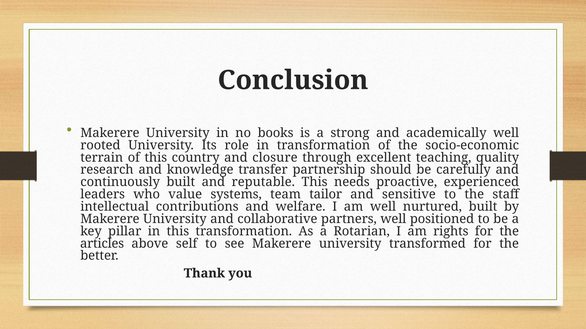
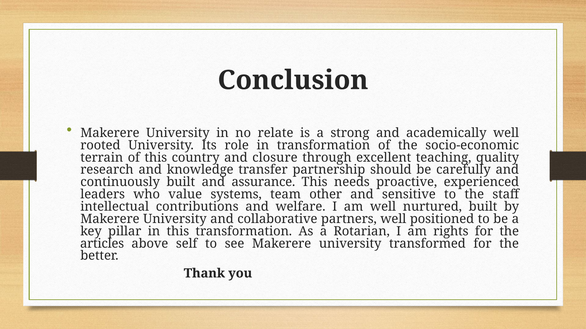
books: books -> relate (276, 133)
reputable: reputable -> assurance (263, 182)
tailor: tailor -> other (326, 195)
